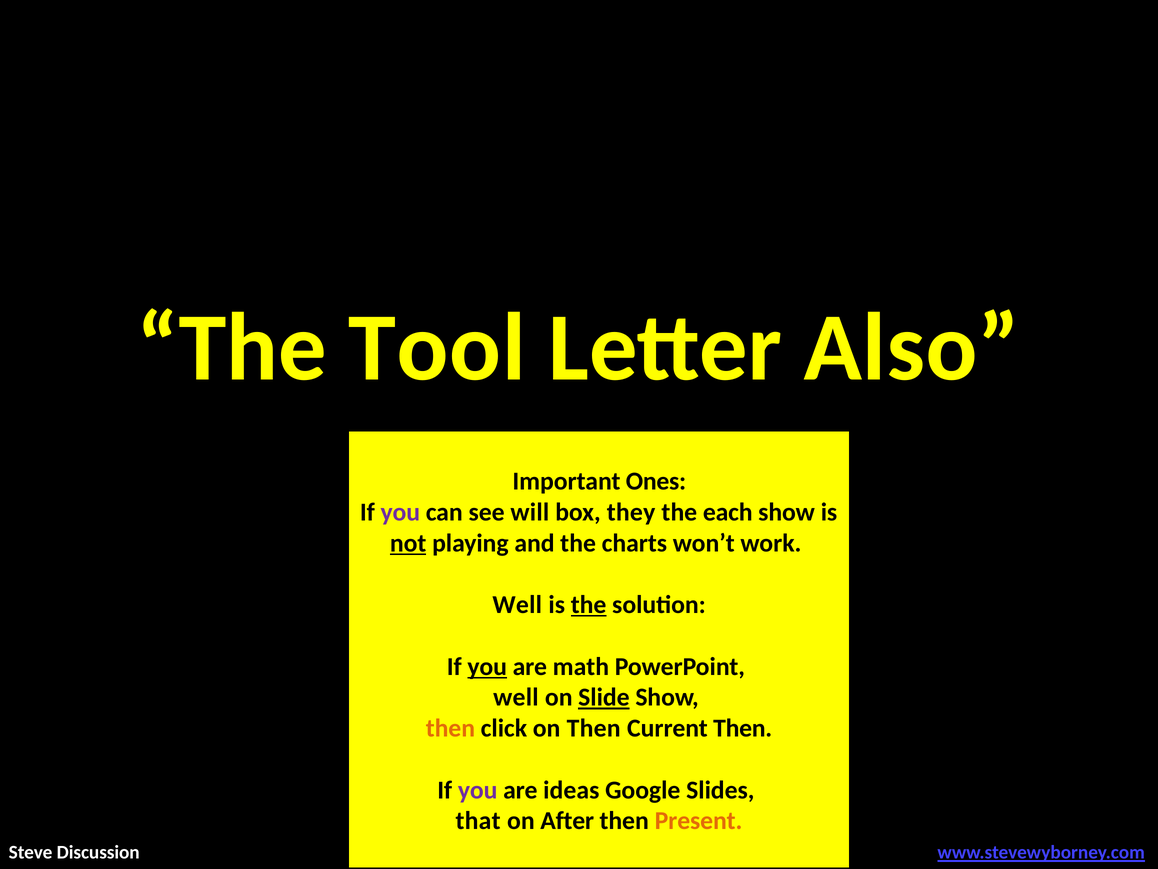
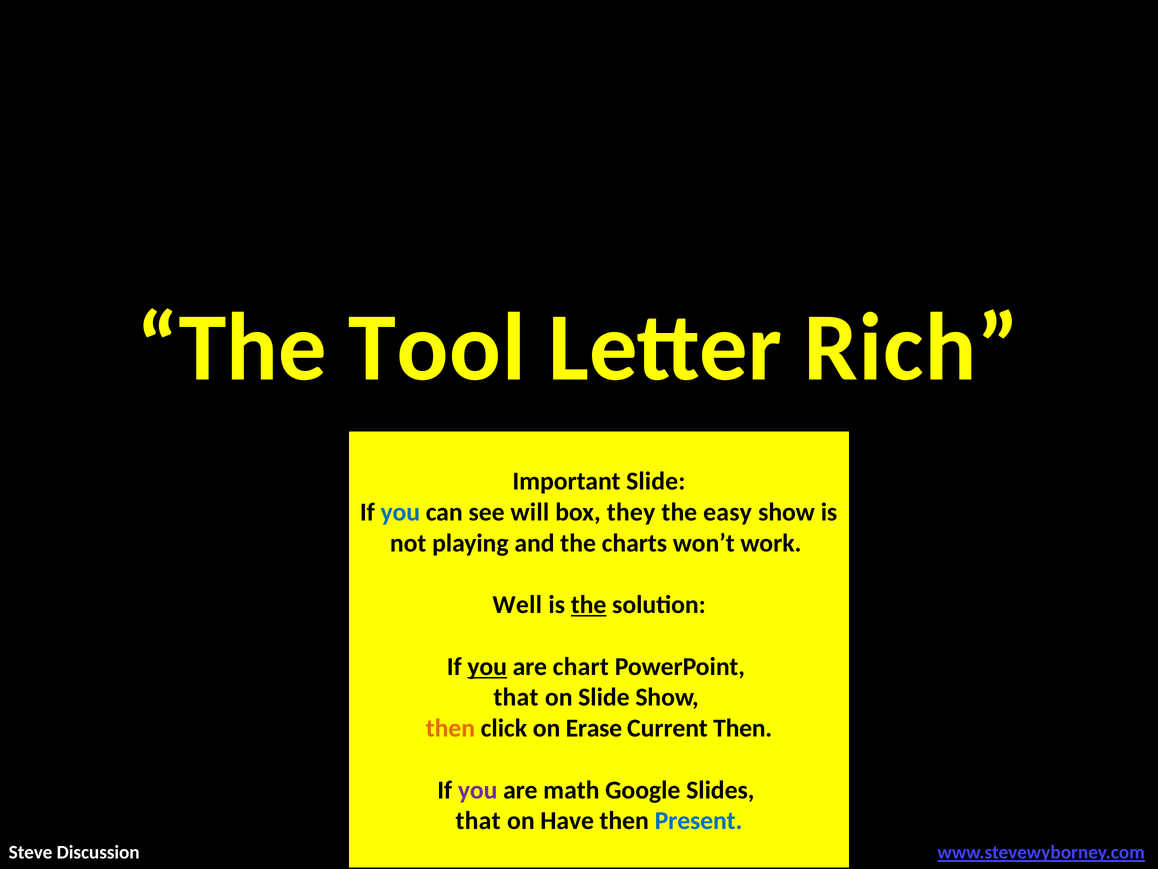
Also: Also -> Rich (912, 348)
Important Ones: Ones -> Slide (656, 481)
you colour: purple -> blue (400, 512)
each: each -> easy (728, 512)
not underline: present -> none (408, 543)
math: math -> chart (581, 666)
well: well -> that (516, 697)
Slide underline: present -> none (604, 697)
on Then: Then -> Erase (594, 728)
ideas: ideas -> math (571, 790)
After: After -> Have (567, 820)
Present colour: orange -> blue (699, 820)
